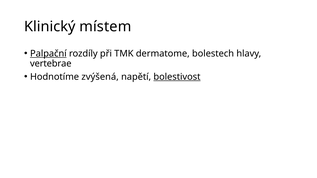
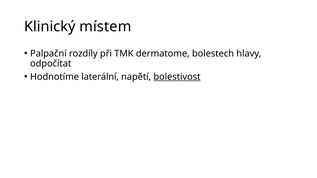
Palpační underline: present -> none (48, 54)
vertebrae: vertebrae -> odpočítat (51, 64)
zvýšená: zvýšená -> laterální (100, 77)
